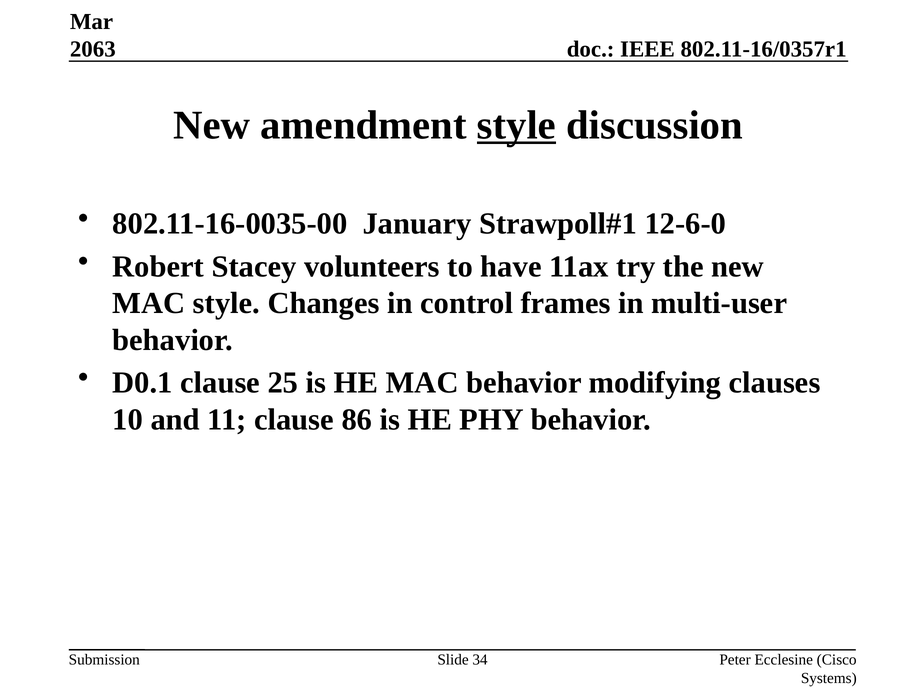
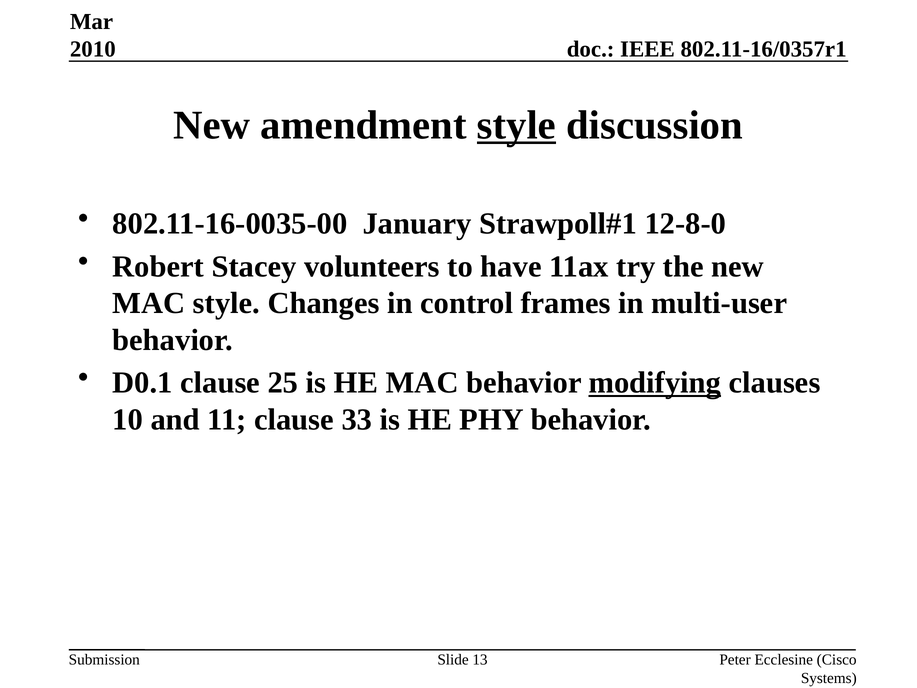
2063: 2063 -> 2010 (93, 49)
12-6-0: 12-6-0 -> 12-8-0 (685, 224)
modifying underline: none -> present (655, 383)
86: 86 -> 33 (357, 419)
34: 34 -> 13 (480, 660)
